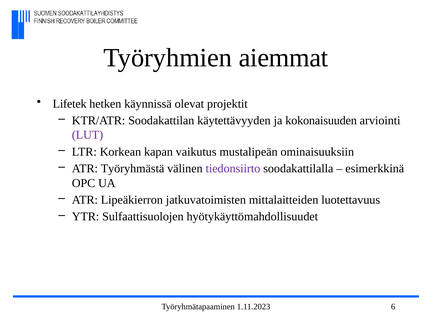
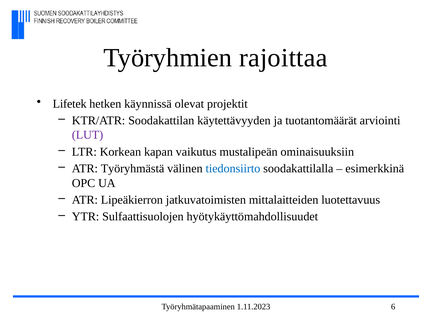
aiemmat: aiemmat -> rajoittaa (283, 58)
kokonaisuuden: kokonaisuuden -> tuotantomäärät (321, 121)
tiedonsiirto colour: purple -> blue (233, 169)
